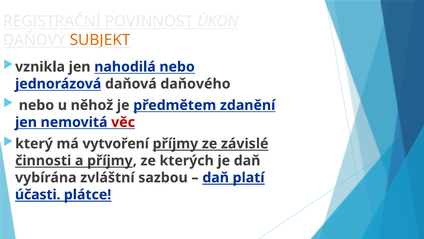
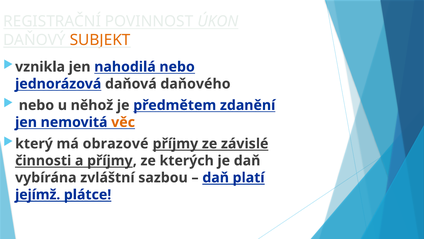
věc colour: red -> orange (123, 122)
vytvoření: vytvoření -> obrazové (116, 143)
účasti: účasti -> jejímž (38, 194)
